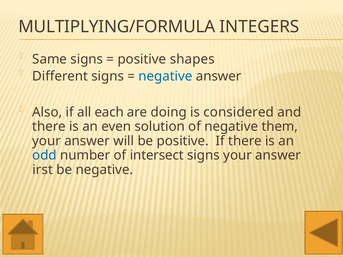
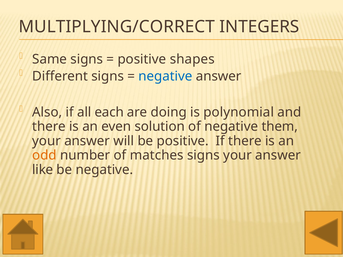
MULTIPLYING/FORMULA: MULTIPLYING/FORMULA -> MULTIPLYING/CORRECT (117, 27)
considered: considered -> polynomial (239, 112)
odd colour: blue -> orange (44, 155)
intersect: intersect -> matches (157, 155)
irst: irst -> like (43, 170)
